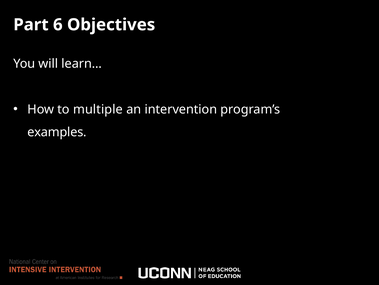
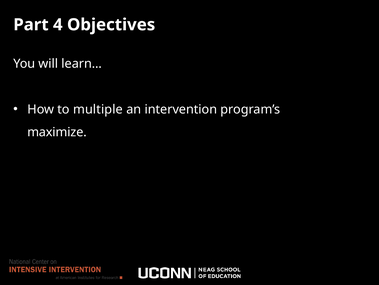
6: 6 -> 4 (58, 25)
examples: examples -> maximize (57, 132)
